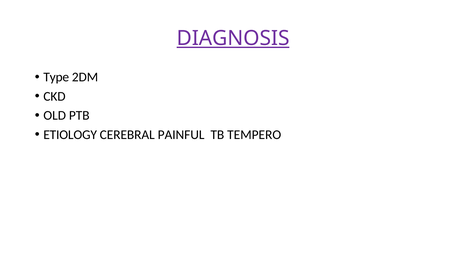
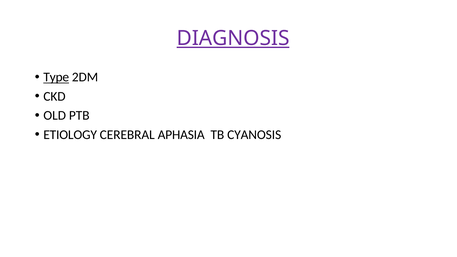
Type underline: none -> present (56, 77)
PAINFUL: PAINFUL -> APHASIA (181, 135)
TEMPERO: TEMPERO -> CYANOSIS (254, 135)
